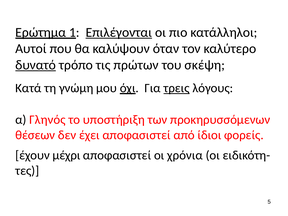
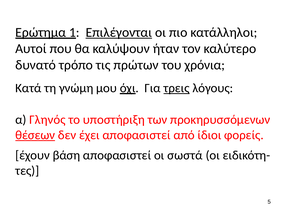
όταν: όταν -> ήταν (166, 49)
δυνατό underline: present -> none (36, 65)
σκέψη: σκέψη -> χρόνια (205, 65)
θέσεων underline: none -> present (35, 135)
μέχρι: μέχρι -> βάση (66, 155)
χρόνια: χρόνια -> σωστά (185, 155)
